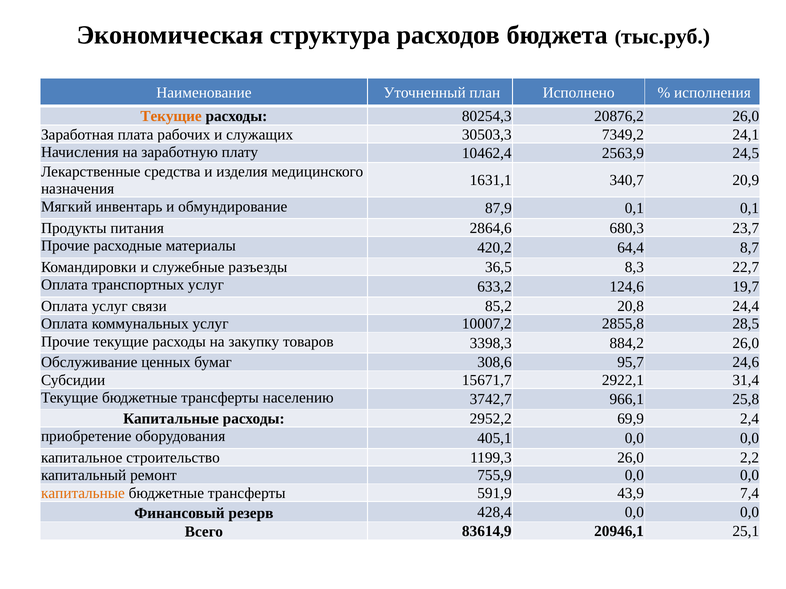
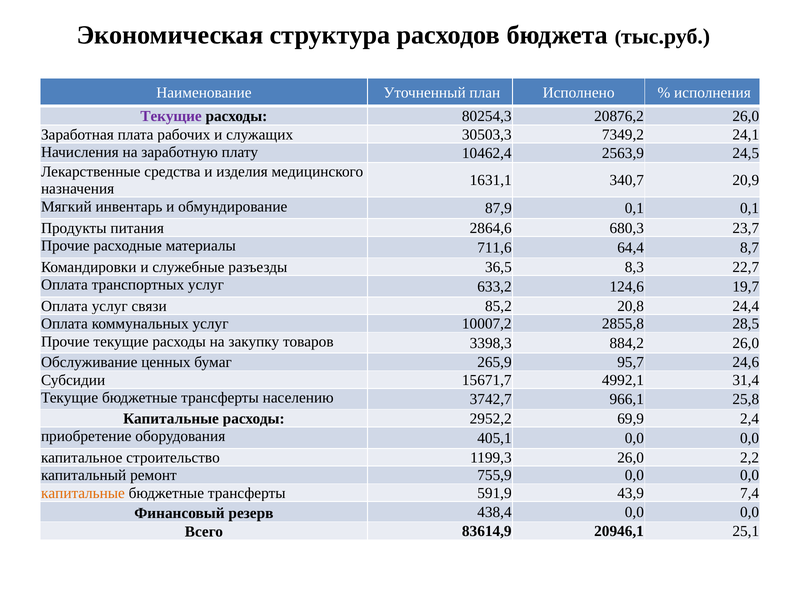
Текущие colour: orange -> purple (171, 116)
420,2: 420,2 -> 711,6 (495, 248)
308,6: 308,6 -> 265,9 (495, 363)
2922,1: 2922,1 -> 4992,1 (623, 380)
428,4: 428,4 -> 438,4 (495, 513)
